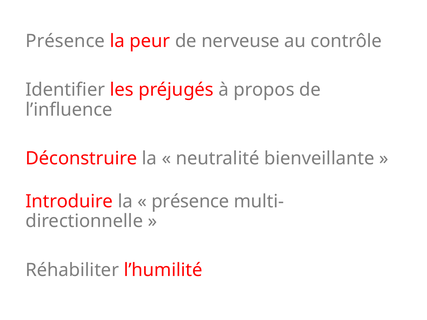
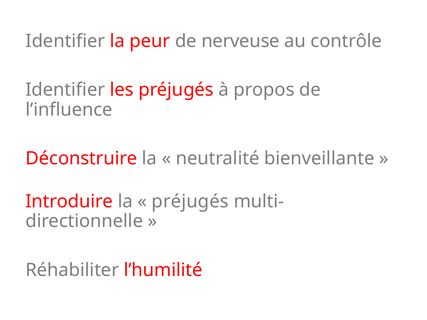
Présence: Présence -> Identifier (65, 41)
présence: présence -> préjugés (190, 202)
